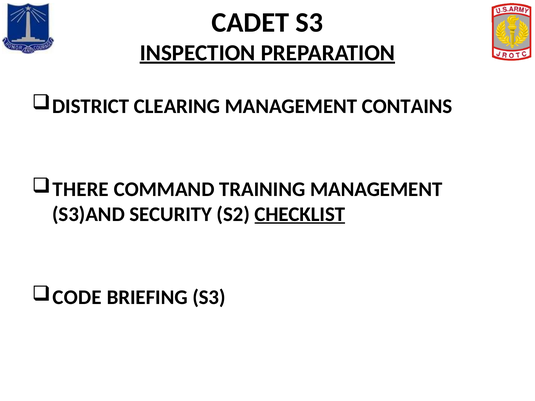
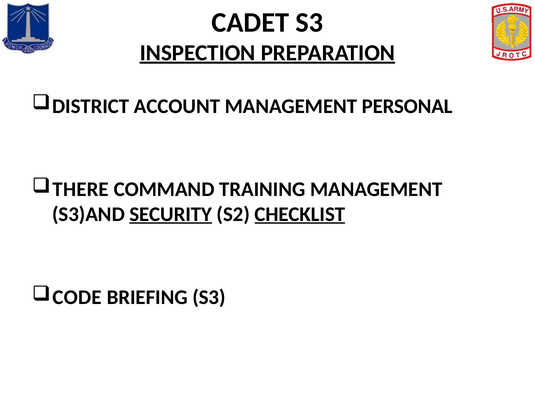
CLEARING: CLEARING -> ACCOUNT (177, 106)
CONTAINS: CONTAINS -> PERSONAL (407, 106)
SECURITY underline: none -> present (171, 214)
